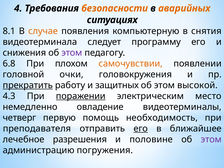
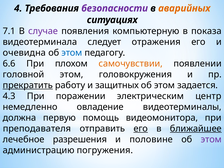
безопасности colour: orange -> purple (115, 8)
8.1: 8.1 -> 7.1 (9, 31)
случае colour: orange -> purple (43, 31)
снятия: снятия -> показа (206, 31)
программу: программу -> отражения (156, 42)
снижения: снижения -> очевидна (24, 53)
этом colour: purple -> blue (72, 53)
6.8: 6.8 -> 6.6 (9, 64)
головной очки: очки -> этом (72, 74)
высокой: высокой -> задается (198, 85)
поражении underline: present -> none (81, 96)
место: место -> центр (208, 96)
четверг: четверг -> должна (19, 118)
необходимость: необходимость -> видеомонитора (162, 118)
ближайшее underline: none -> present (196, 129)
